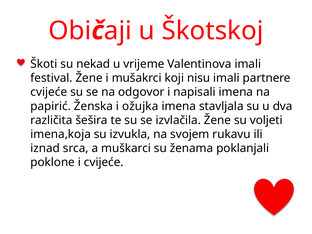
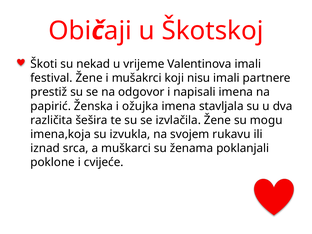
cvijeće: cvijeće -> prestiž (49, 92)
voljeti: voljeti -> mogu (266, 120)
